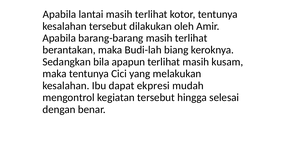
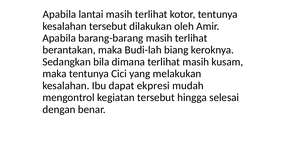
apapun: apapun -> dimana (128, 62)
